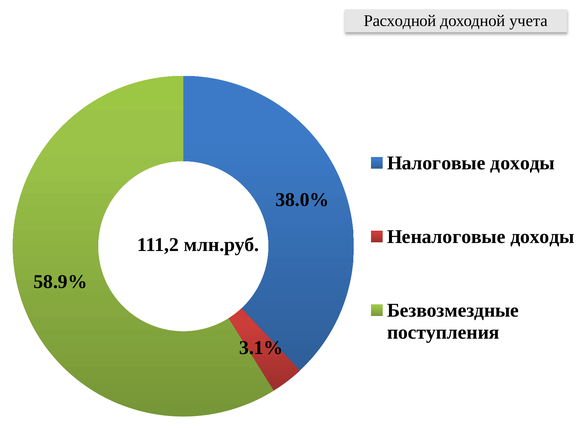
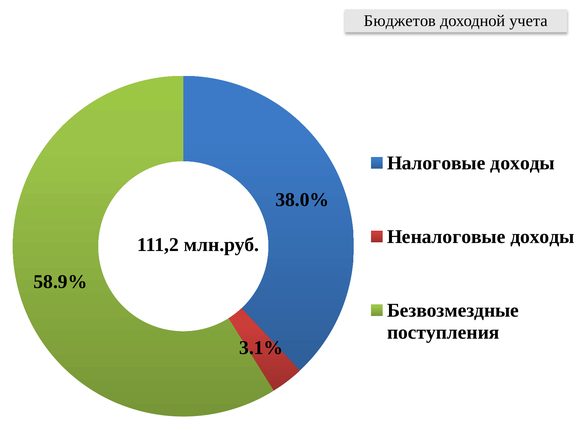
Расходной: Расходной -> Бюджетов (400, 21)
